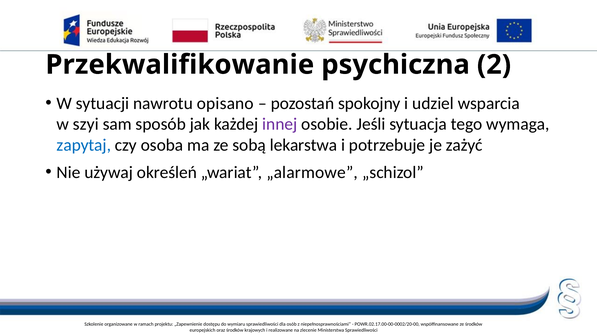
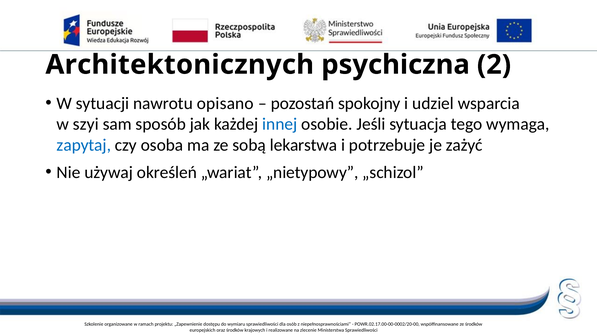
Przekwalifikowanie: Przekwalifikowanie -> Architektonicznych (180, 65)
innej colour: purple -> blue (280, 124)
„alarmowe: „alarmowe -> „nietypowy (312, 172)
